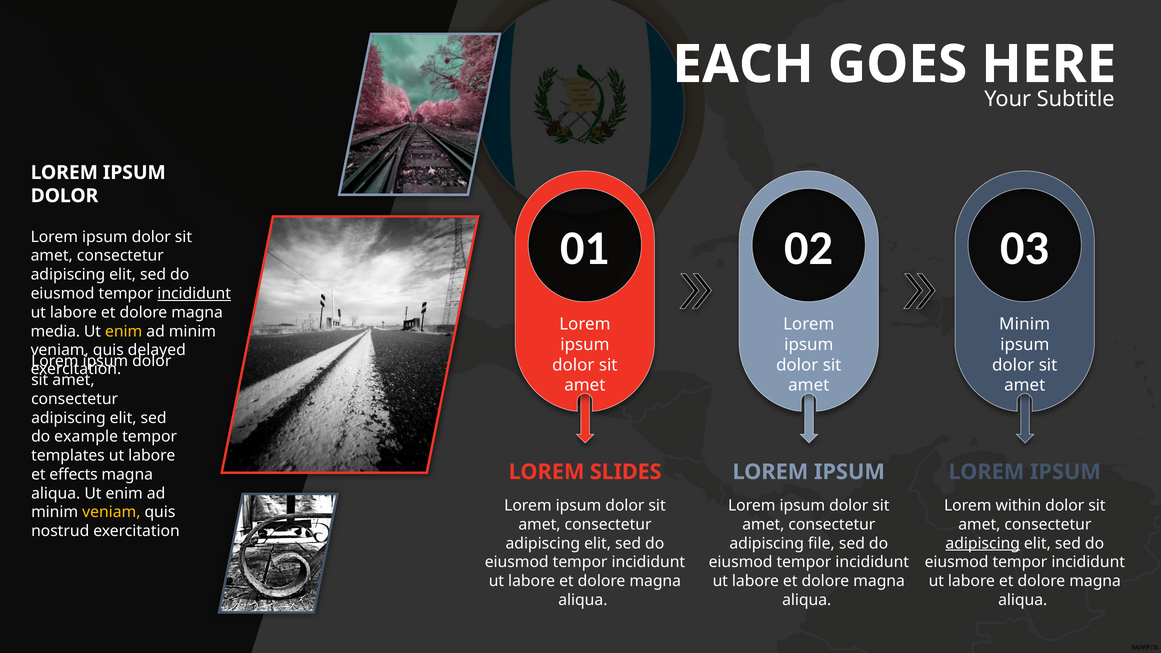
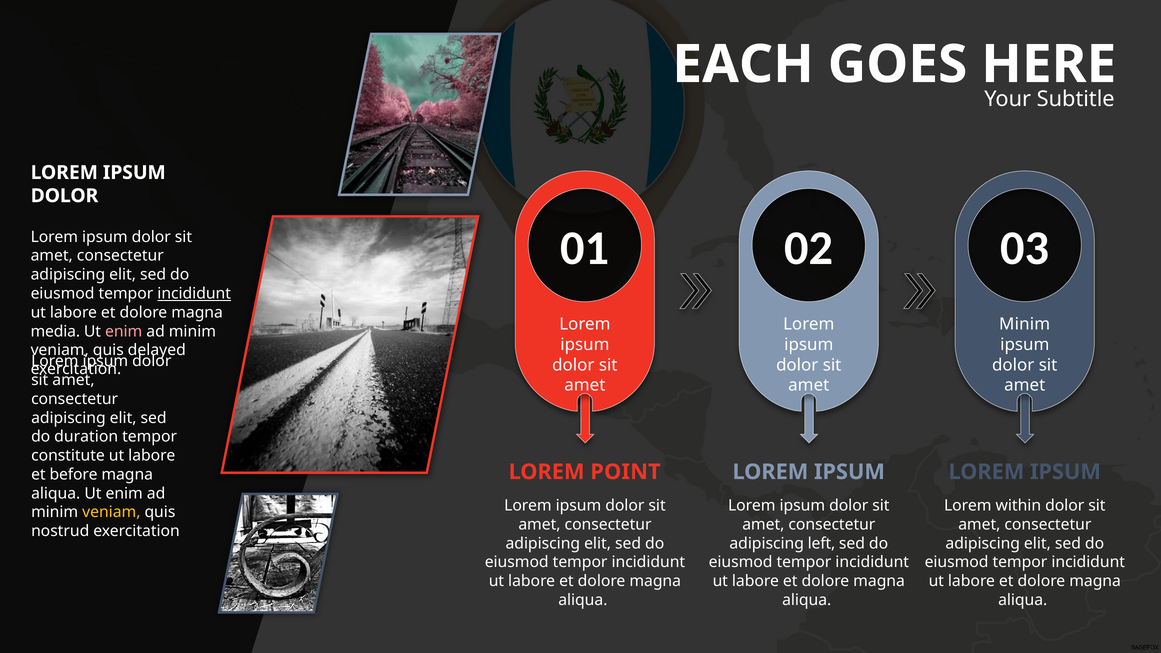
enim colour: yellow -> pink (124, 331)
example: example -> duration (86, 437)
templates: templates -> constitute (68, 456)
SLIDES: SLIDES -> POINT (625, 472)
effects: effects -> before (74, 475)
file: file -> left (821, 543)
adipiscing underline: present -> none (983, 543)
